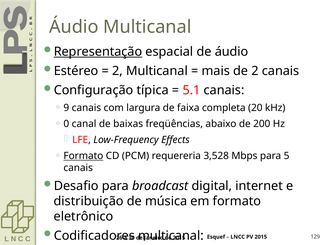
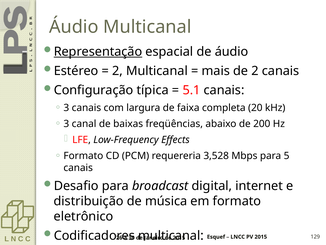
9: 9 -> 3 (66, 108)
0: 0 -> 3 (66, 124)
Formato underline: present -> none (83, 156)
